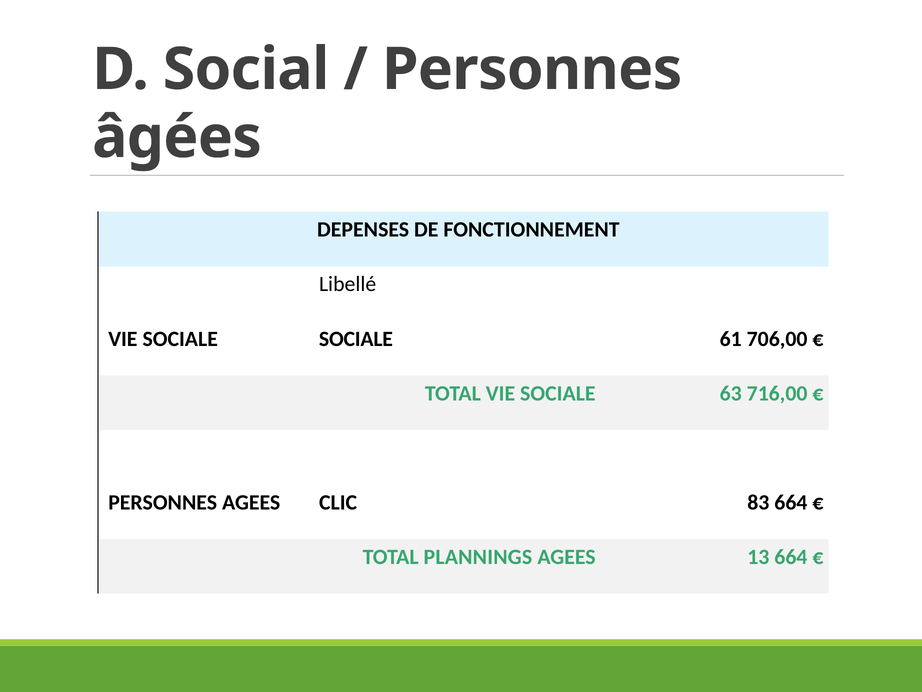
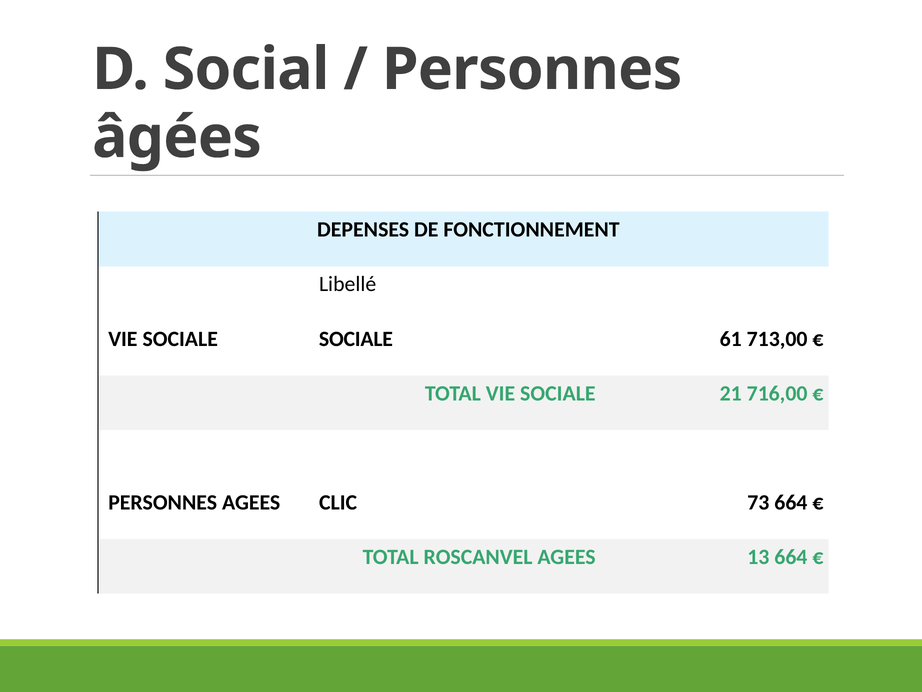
706,00: 706,00 -> 713,00 (777, 339)
63: 63 -> 21 (731, 393)
83: 83 -> 73 (758, 502)
PLANNINGS: PLANNINGS -> ROSCANVEL (478, 557)
